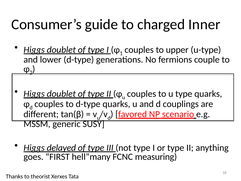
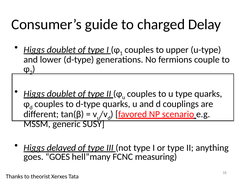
Inner: Inner -> Delay (205, 24)
goes FIRST: FIRST -> GOES (58, 157)
